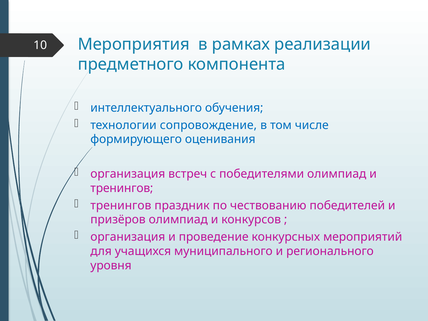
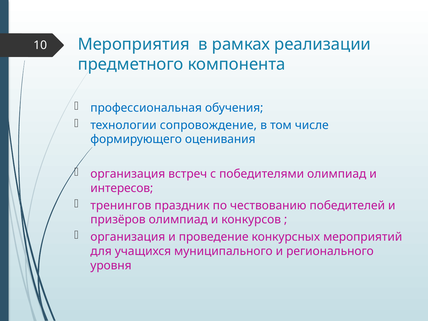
интеллектуального: интеллектуального -> профессиональная (146, 108)
тренингов: тренингов -> интересов (122, 188)
